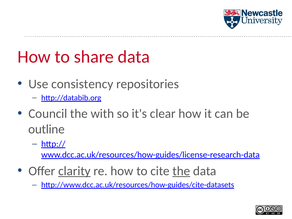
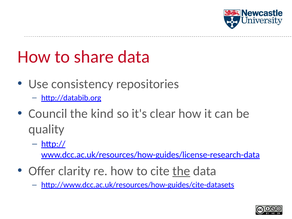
with: with -> kind (102, 114)
outline: outline -> quality (46, 129)
clarity underline: present -> none (74, 171)
